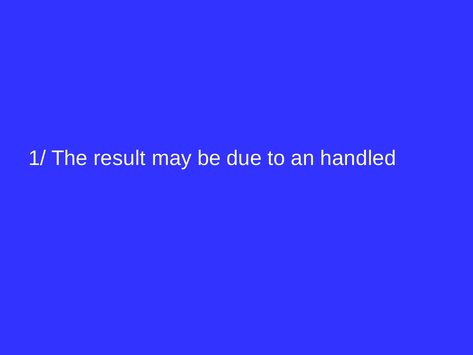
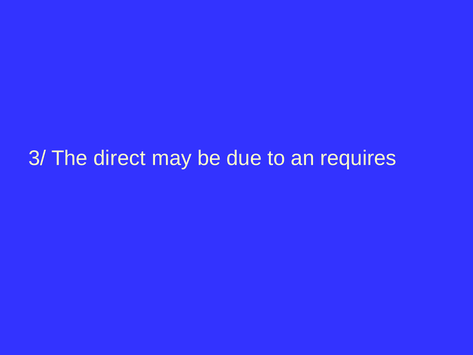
1/: 1/ -> 3/ (37, 158)
result: result -> direct (120, 158)
handled: handled -> requires (358, 158)
